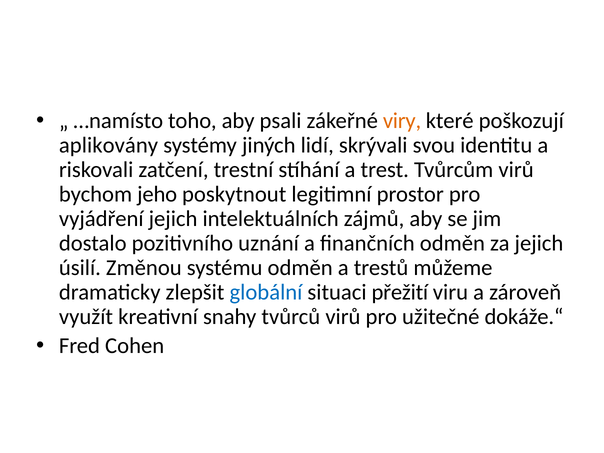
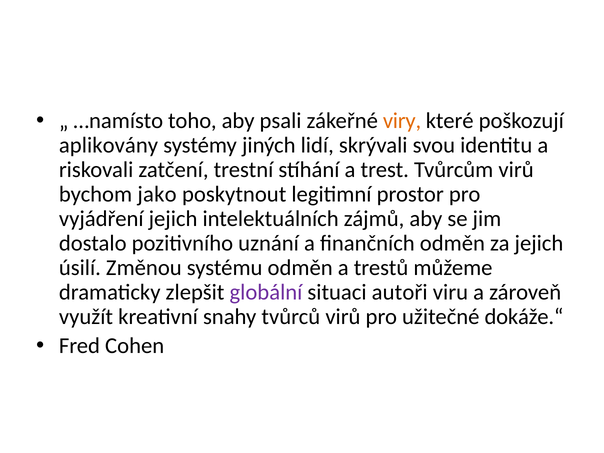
jeho: jeho -> jako (157, 194)
globální colour: blue -> purple (266, 292)
přežití: přežití -> autoři (400, 292)
